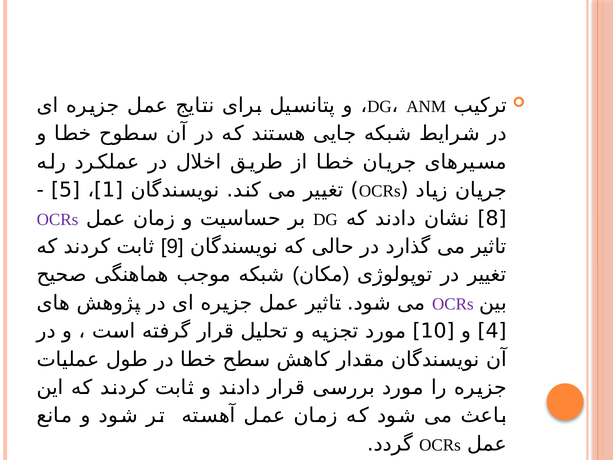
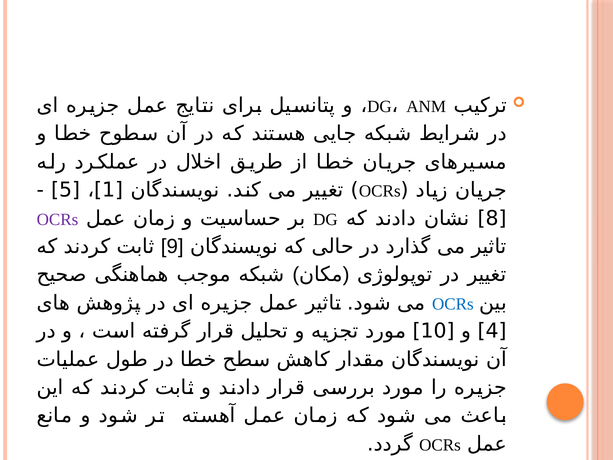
OCRs colour: purple -> blue (453, 304)
